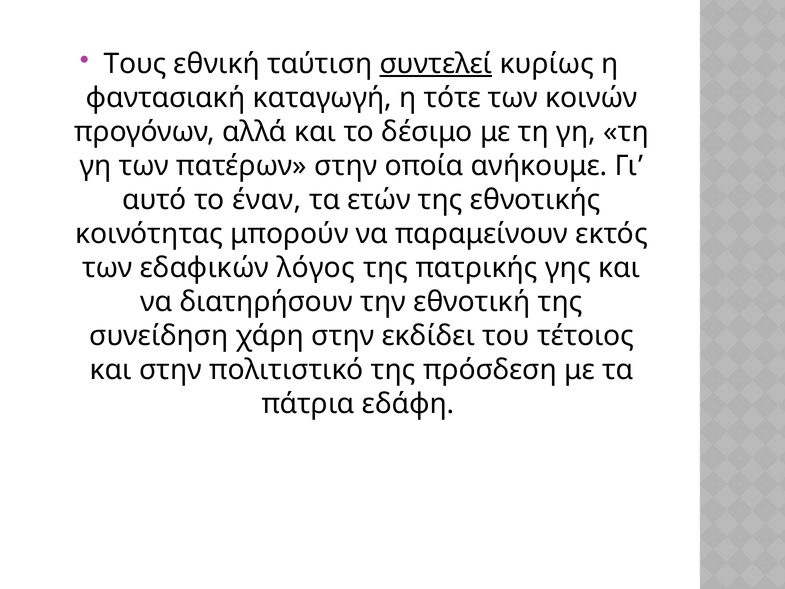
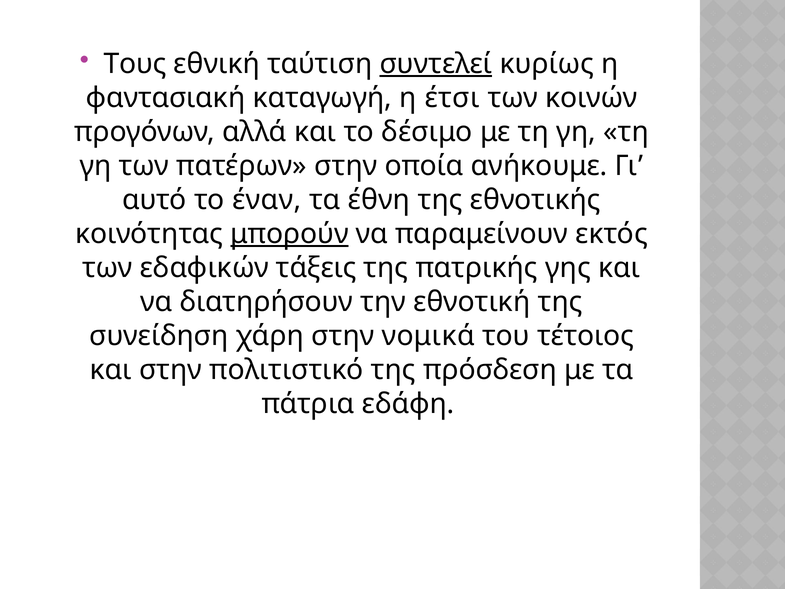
τότε: τότε -> έτσι (452, 98)
ετών: ετών -> έθνη (379, 200)
μπορούν underline: none -> present (290, 234)
λόγος: λόγος -> τάξεις (316, 268)
εκδίδει: εκδίδει -> νομικά (428, 336)
